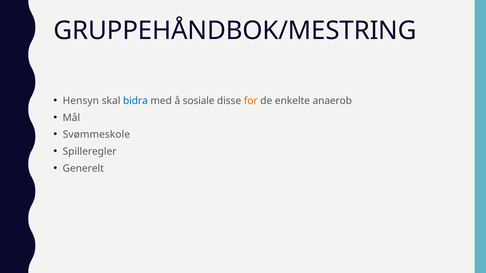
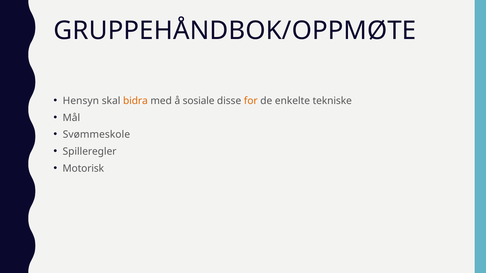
GRUPPEHÅNDBOK/MESTRING: GRUPPEHÅNDBOK/MESTRING -> GRUPPEHÅNDBOK/OPPMØTE (235, 31)
bidra colour: blue -> orange (135, 101)
anaerob: anaerob -> tekniske (332, 101)
Generelt: Generelt -> Motorisk (83, 169)
